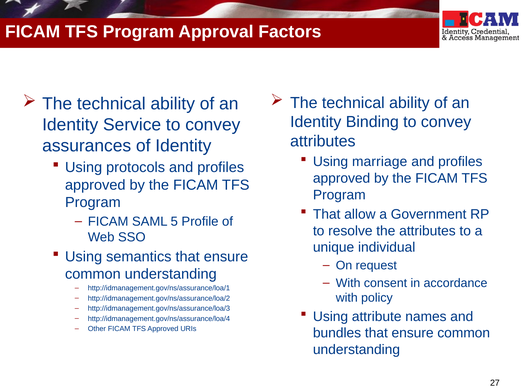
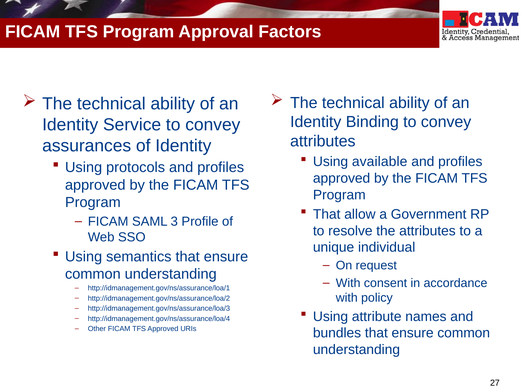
marriage: marriage -> available (380, 162)
5: 5 -> 3 (174, 221)
